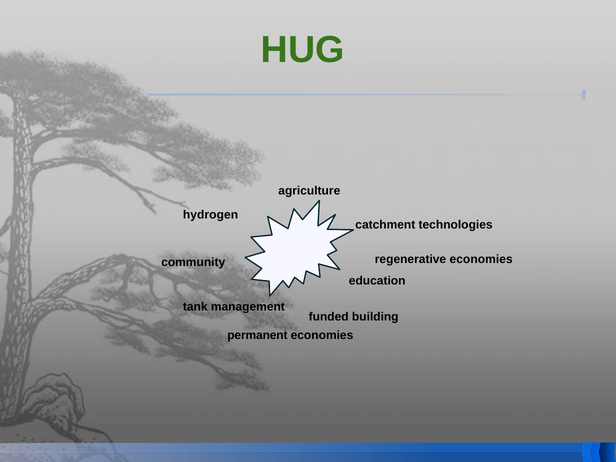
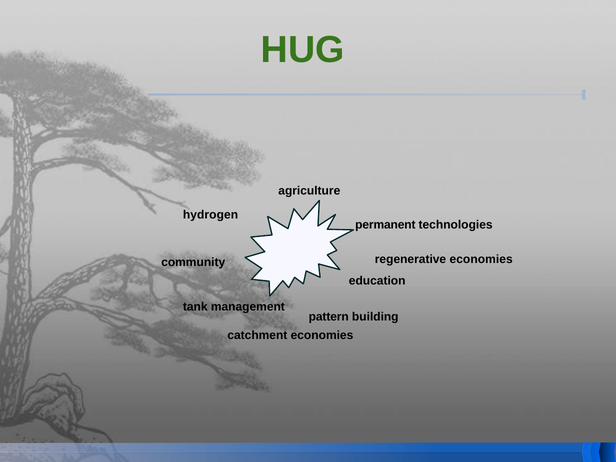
catchment: catchment -> permanent (385, 225)
funded: funded -> pattern (329, 317)
permanent: permanent -> catchment (257, 335)
